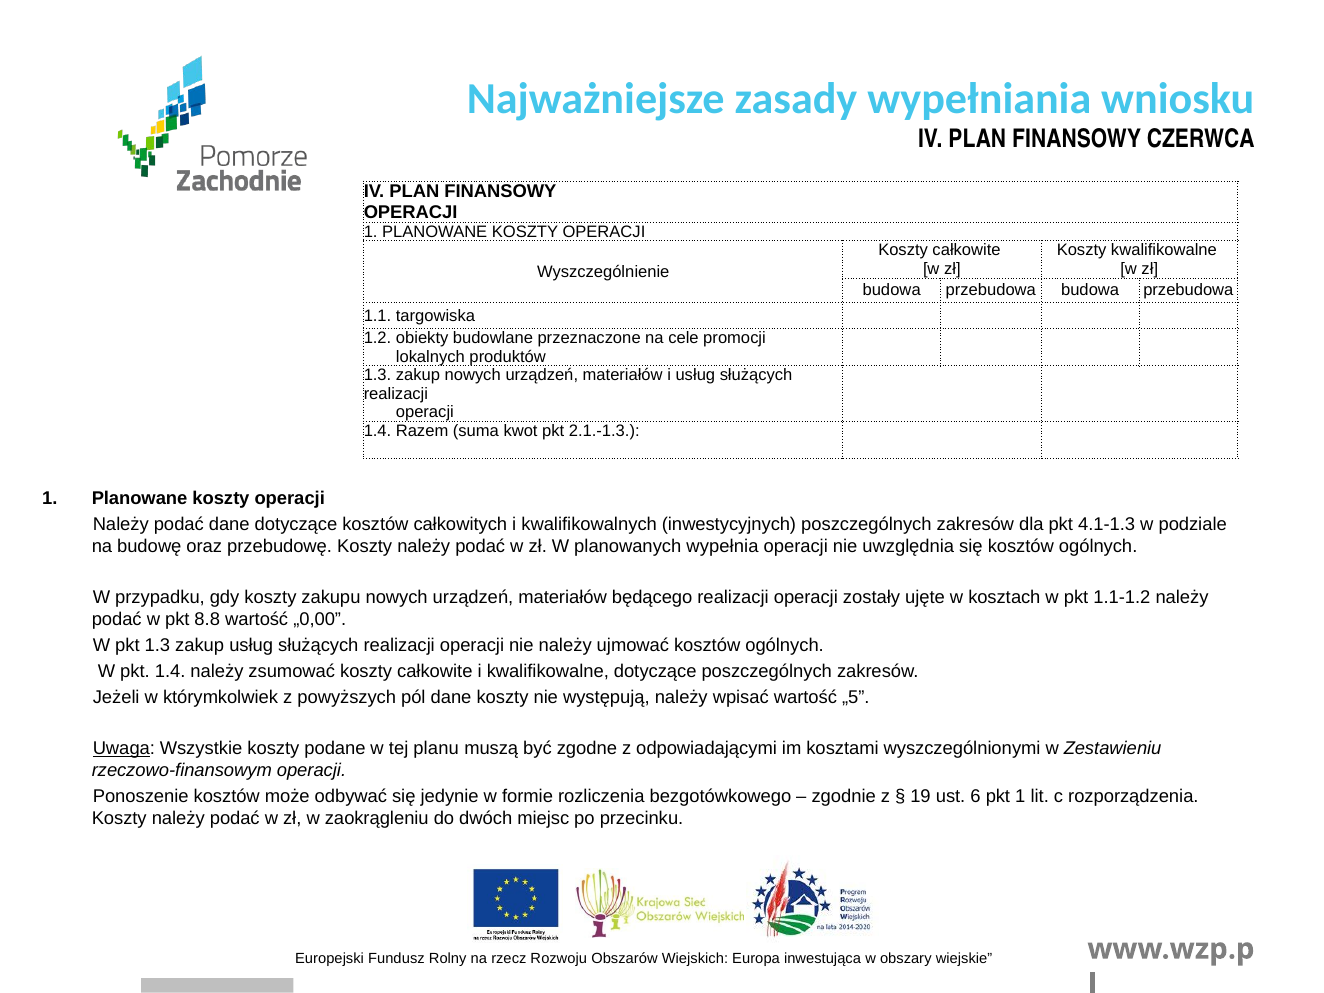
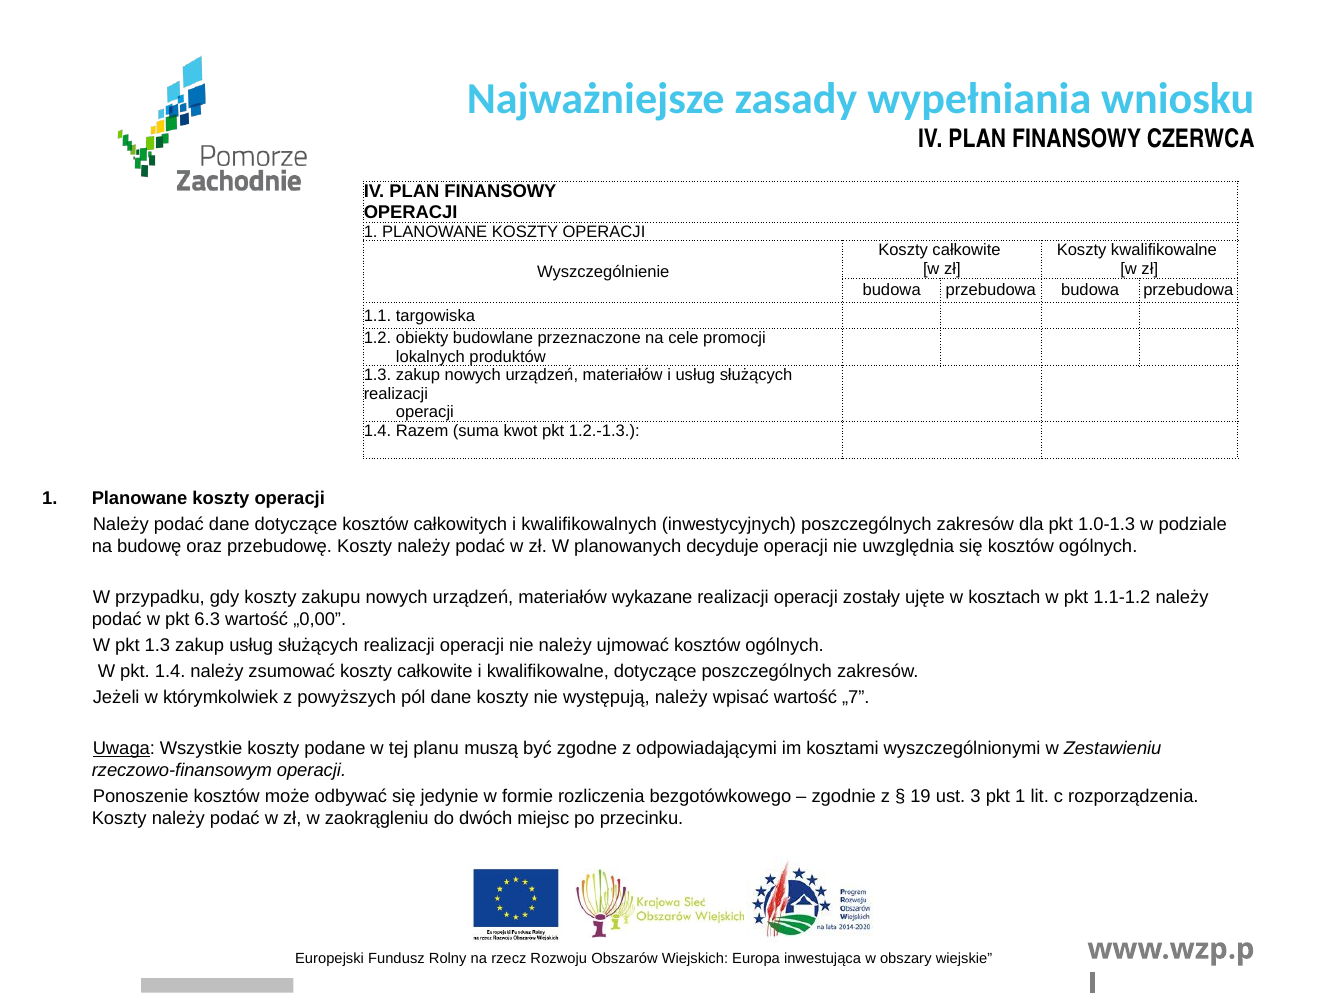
2.1.-1.3: 2.1.-1.3 -> 1.2.-1.3 (604, 431)
4.1-1.3: 4.1-1.3 -> 1.0-1.3 (1107, 524)
wypełnia: wypełnia -> decyduje (723, 546)
będącego: będącego -> wykazane (652, 598)
8.8: 8.8 -> 6.3 (207, 620)
„5: „5 -> „7 (856, 697)
6: 6 -> 3 (975, 797)
